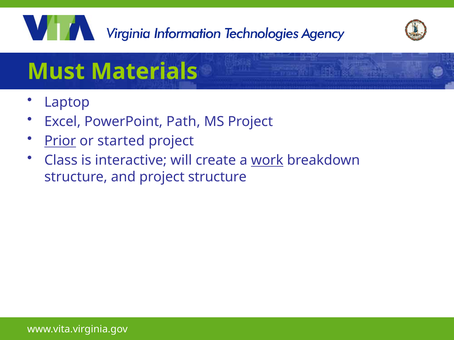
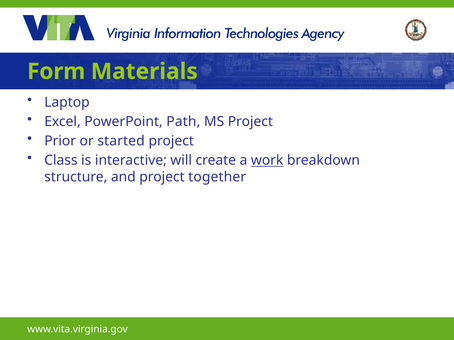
Must: Must -> Form (56, 72)
Prior underline: present -> none (60, 141)
project structure: structure -> together (217, 177)
